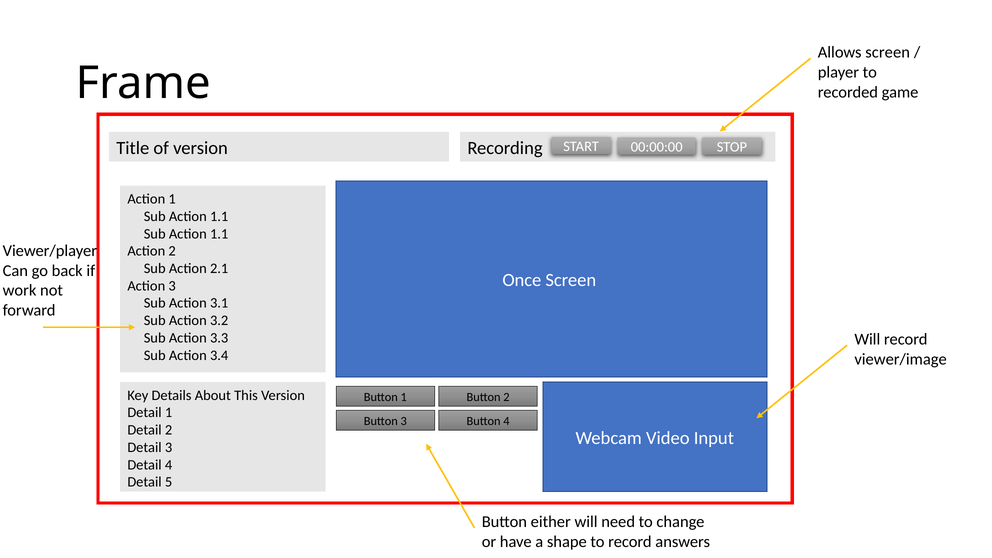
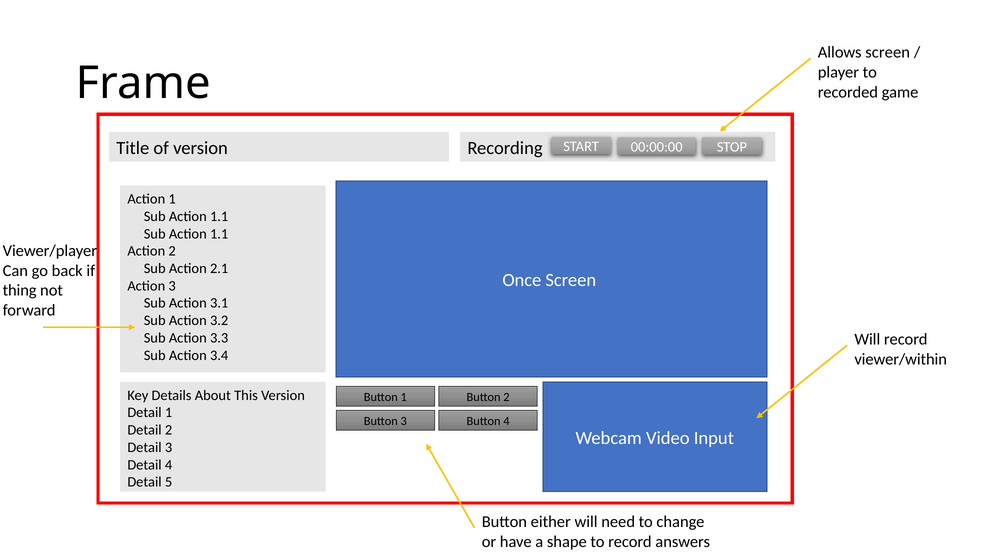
work: work -> thing (20, 290)
viewer/image: viewer/image -> viewer/within (901, 359)
